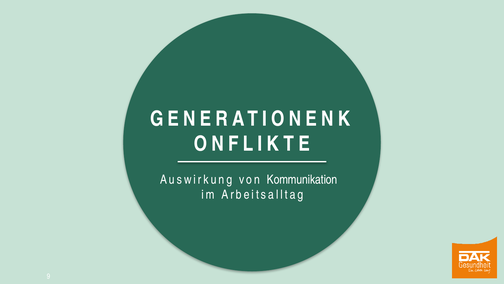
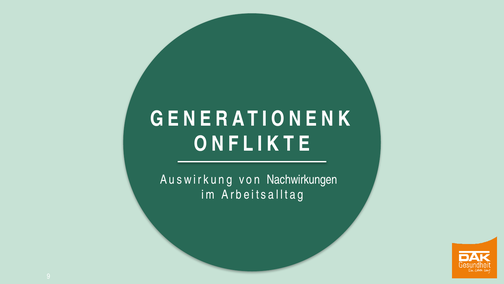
Kommunikation: Kommunikation -> Nachwirkungen (302, 179)
